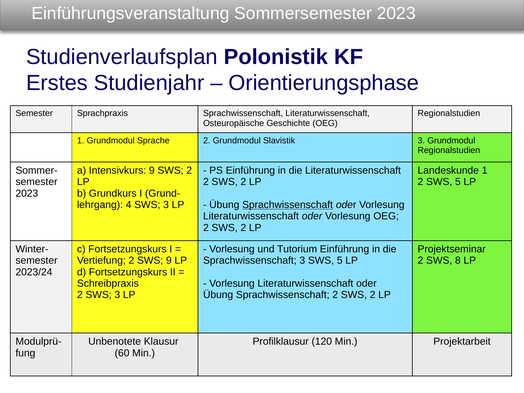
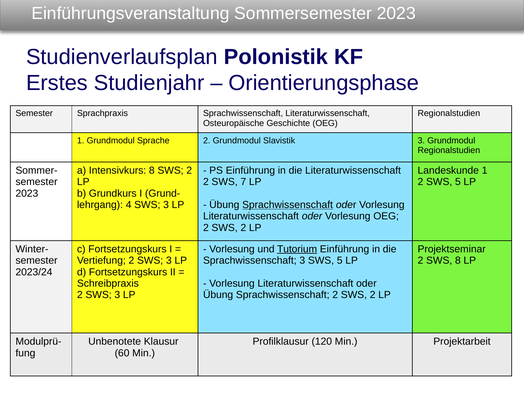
Intensivkurs 9: 9 -> 8 (152, 170)
2: 2 -> 7 (243, 182)
Tutorium underline: none -> present (297, 249)
Vertiefung 2 SWS 9: 9 -> 3 (169, 261)
